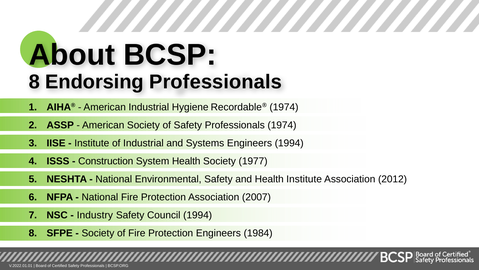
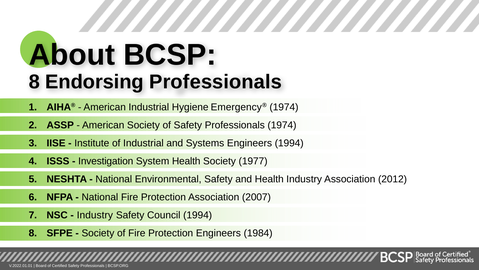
Recordable: Recordable -> Emergency (236, 107)
Construction: Construction -> Investigation (106, 161)
Health Institute: Institute -> Industry (304, 179)
